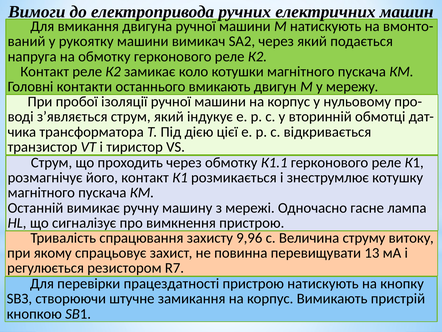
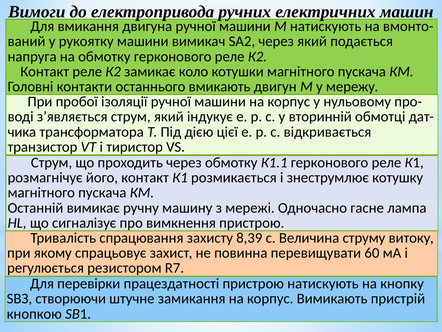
9,96: 9,96 -> 8,39 (249, 238)
13: 13 -> 60 (372, 253)
